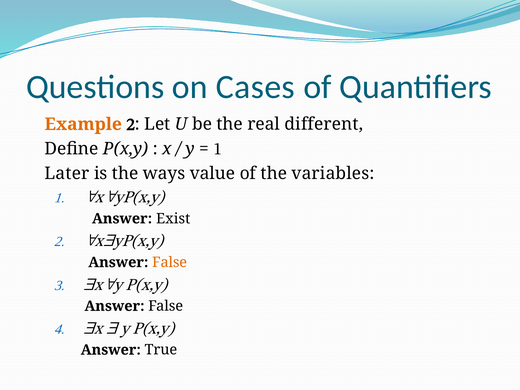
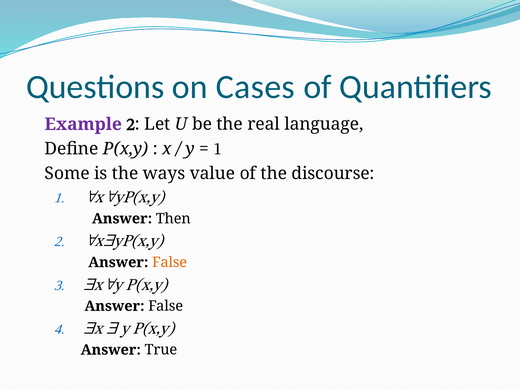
Example colour: orange -> purple (83, 124)
different: different -> language (324, 124)
Later: Later -> Some (67, 173)
variables: variables -> discourse (333, 173)
Exist: Exist -> Then (173, 219)
